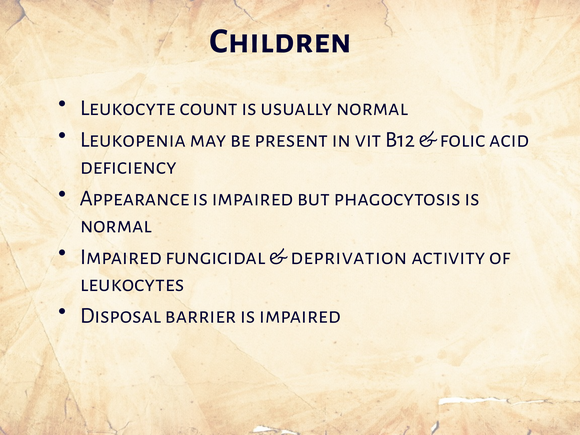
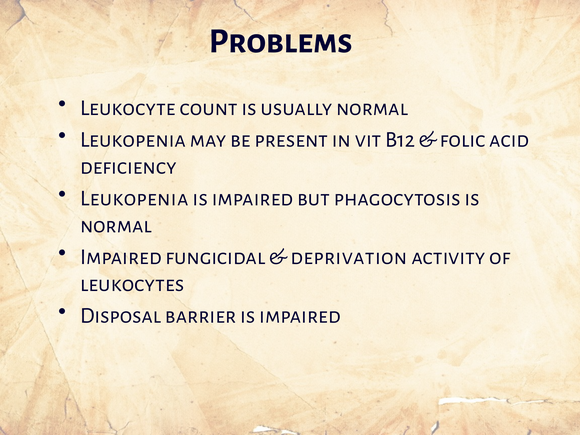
Children: Children -> Problems (281, 41)
Appearance: Appearance -> Leukopenia (134, 198)
